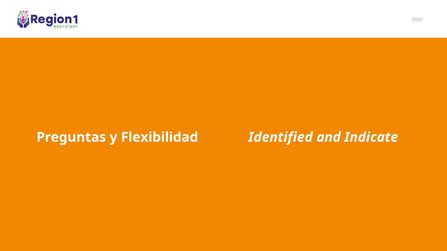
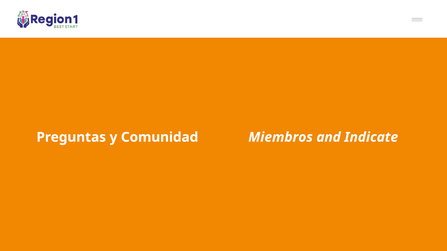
Flexibilidad: Flexibilidad -> Comunidad (160, 137)
Identified: Identified -> Miembros (281, 137)
